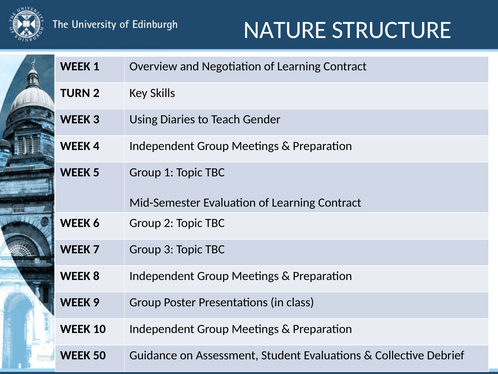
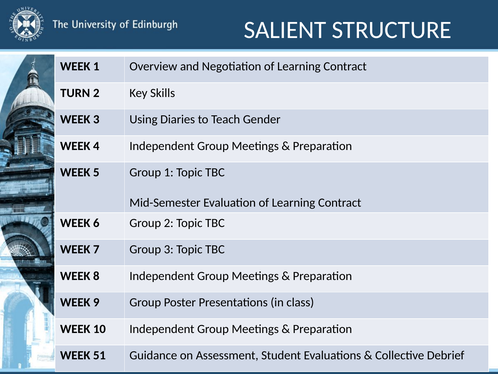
NATURE: NATURE -> SALIENT (285, 30)
50: 50 -> 51 (99, 355)
